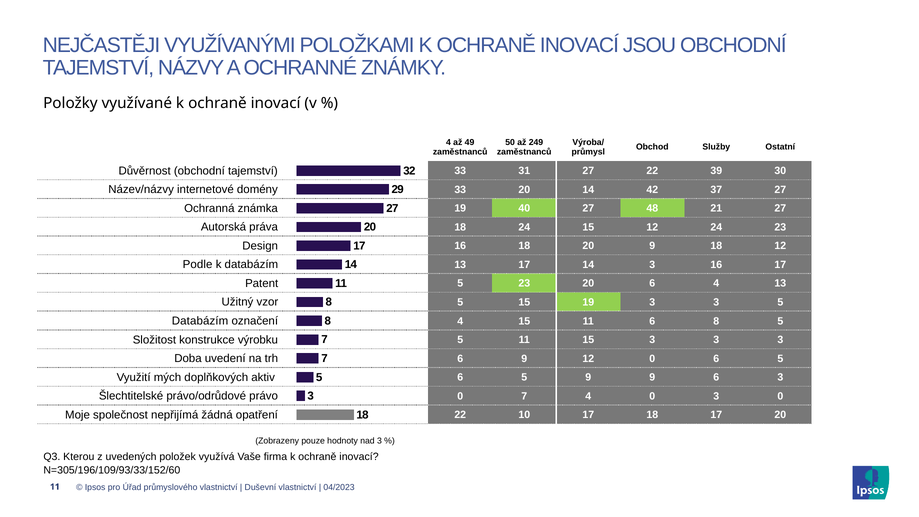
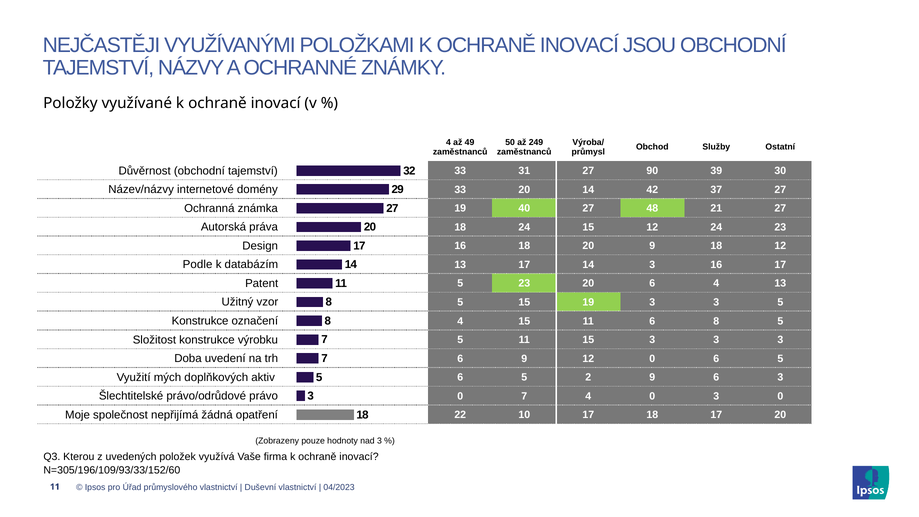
27 22: 22 -> 90 (652, 171)
Databázím: Databázím -> Konstrukce (200, 321)
5 9: 9 -> 2 (588, 377)
